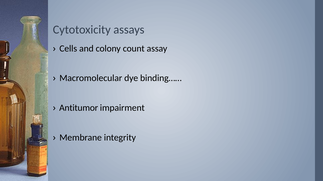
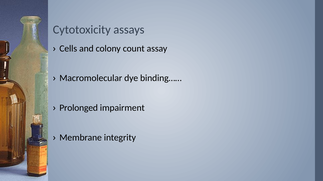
Antitumor: Antitumor -> Prolonged (79, 108)
